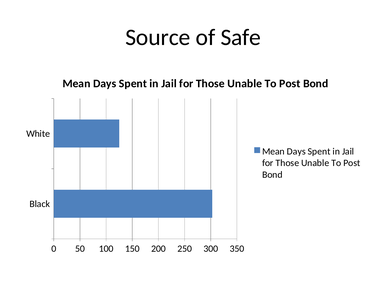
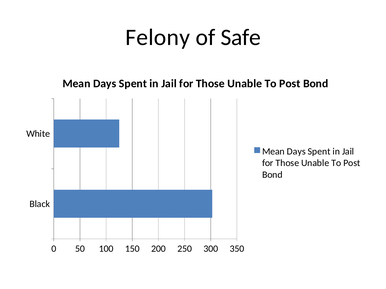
Source: Source -> Felony (158, 37)
